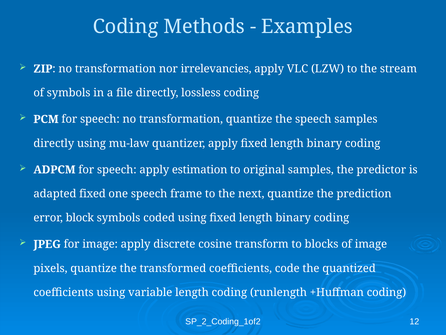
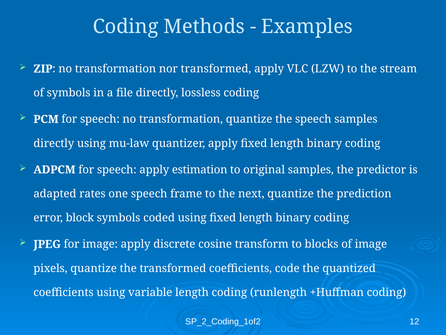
nor irrelevancies: irrelevancies -> transformed (216, 69)
adapted fixed: fixed -> rates (92, 194)
